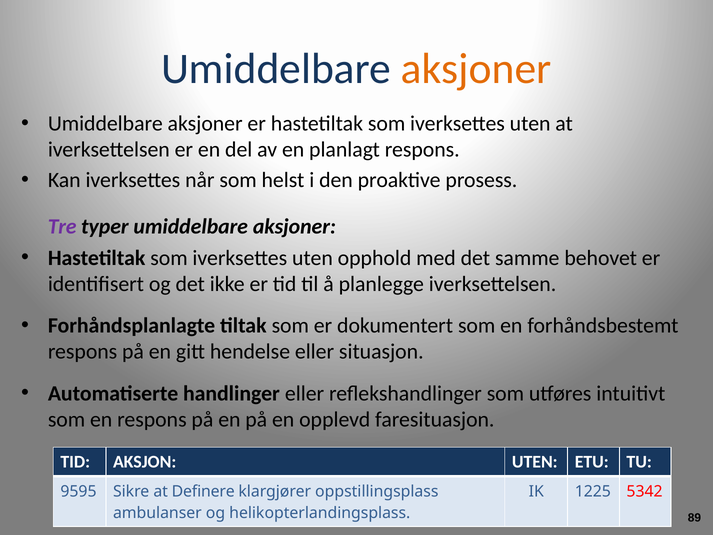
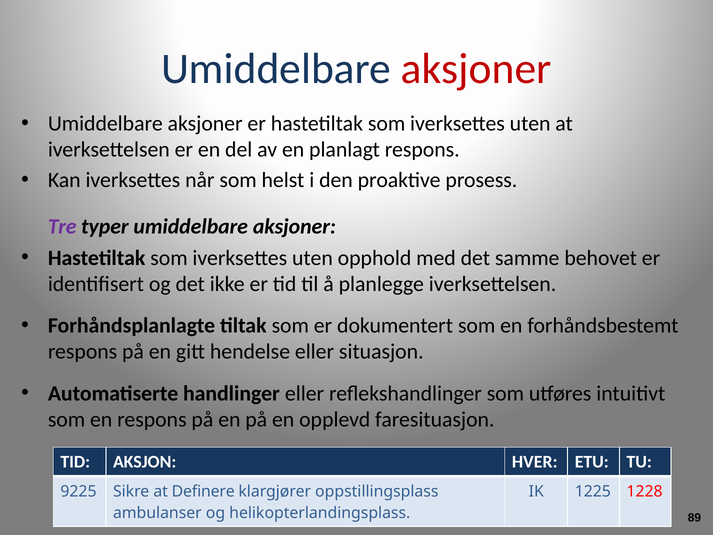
aksjoner colour: orange -> red (476, 69)
AKSJON UTEN: UTEN -> HVER (535, 462)
9595: 9595 -> 9225 (79, 491)
5342: 5342 -> 1228 (645, 491)
